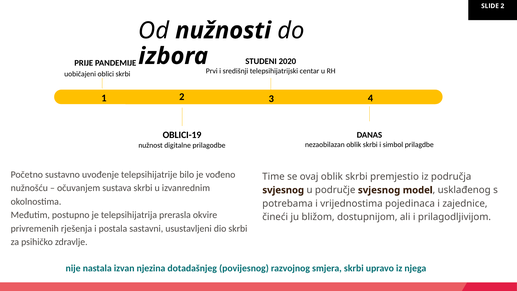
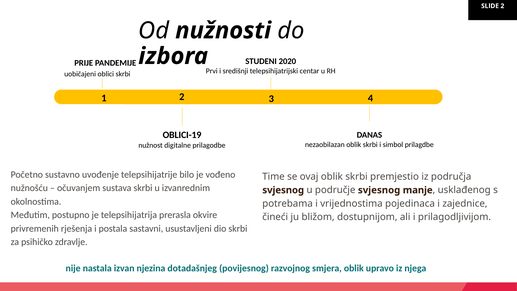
model: model -> manje (418, 190)
smjera skrbi: skrbi -> oblik (354, 268)
